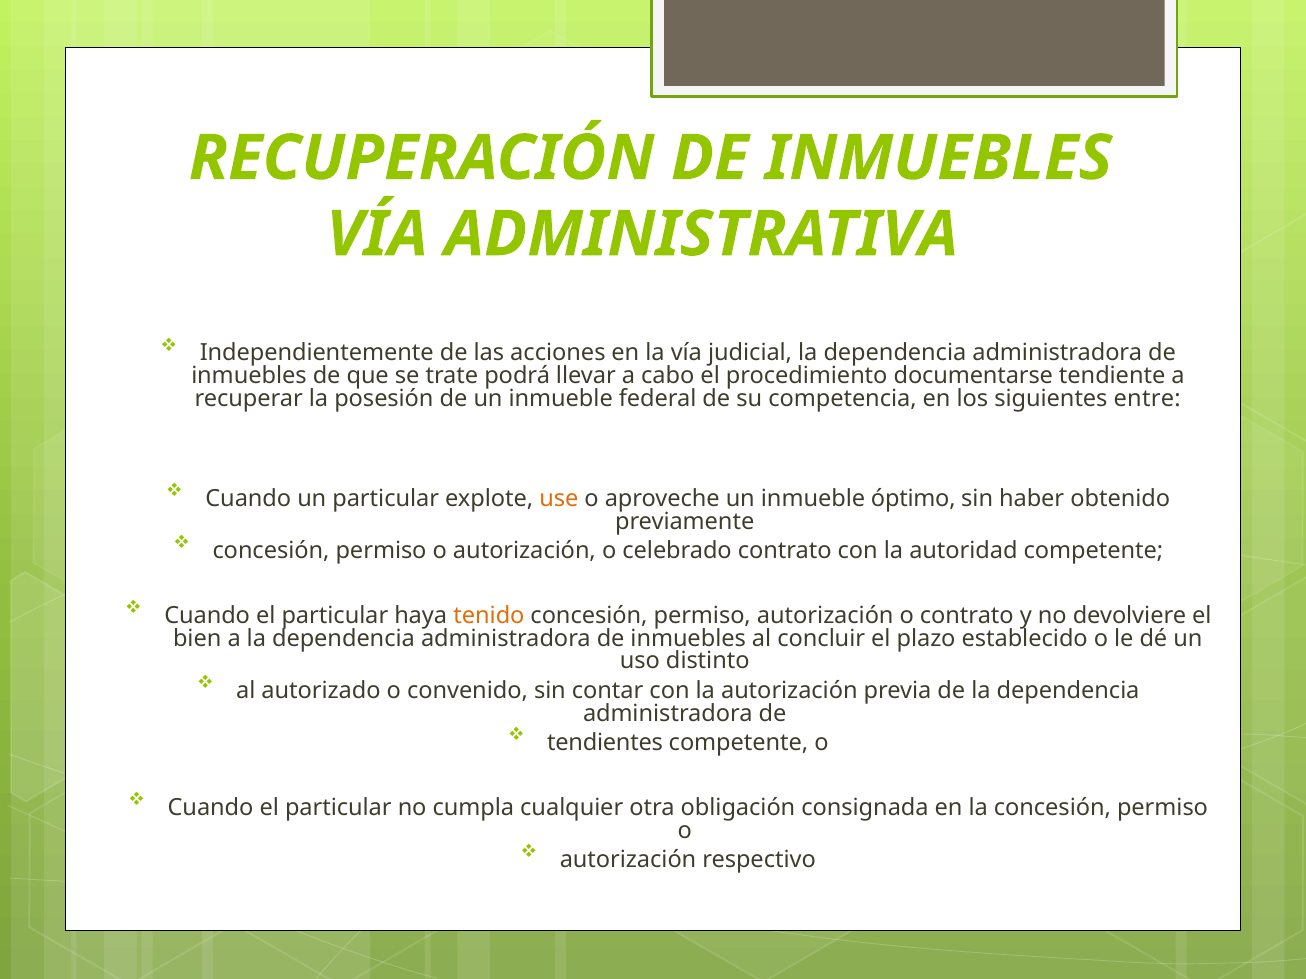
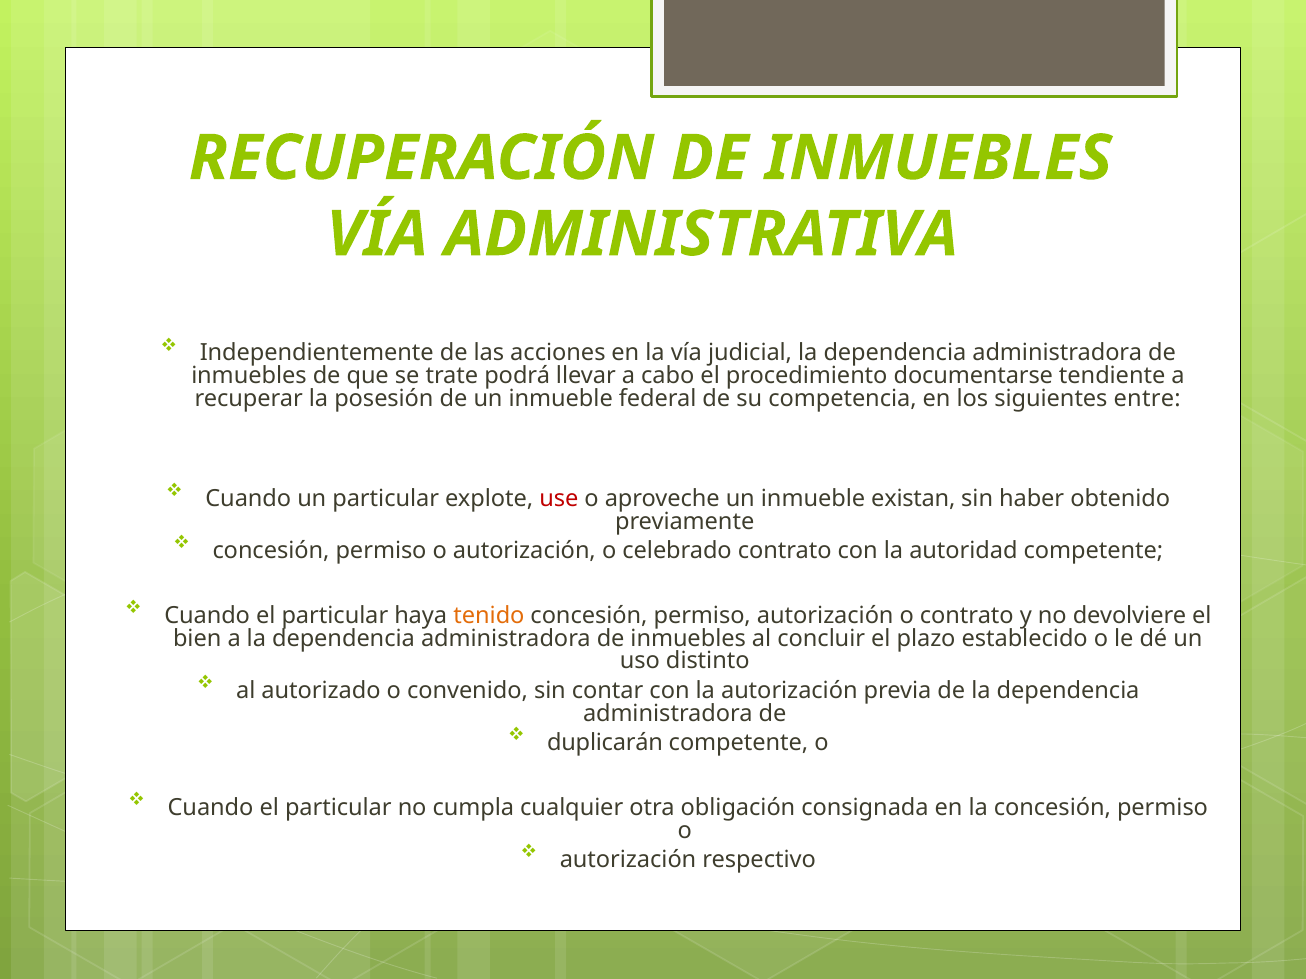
use colour: orange -> red (559, 499)
óptimo: óptimo -> existan (913, 499)
tendientes: tendientes -> duplicarán (605, 743)
